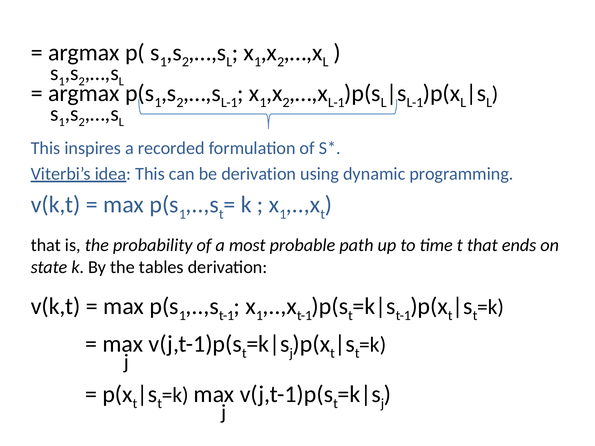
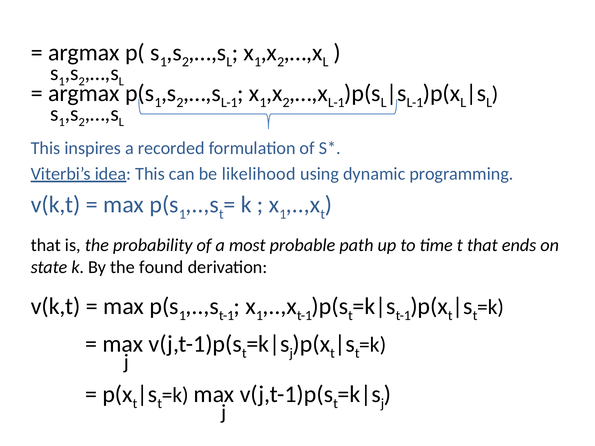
be derivation: derivation -> likelihood (259, 174)
tables: tables -> found (161, 267)
